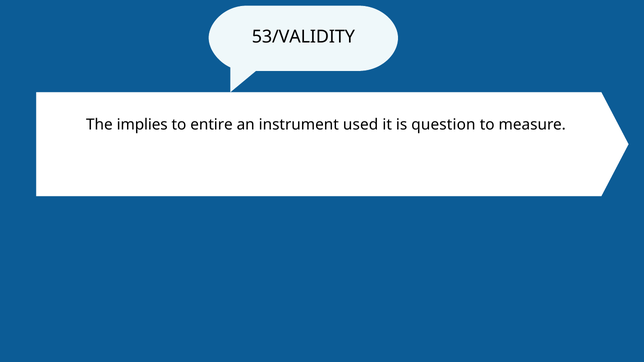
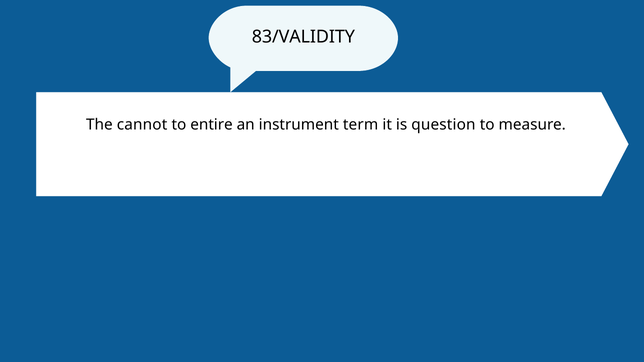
53/VALIDITY: 53/VALIDITY -> 83/VALIDITY (303, 37)
implies: implies -> cannot (142, 125)
used: used -> term (361, 125)
